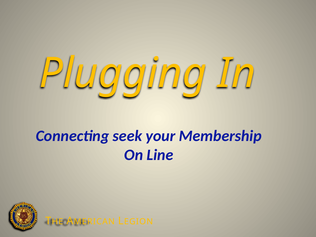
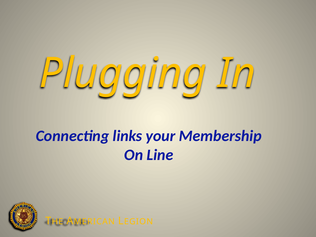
seek: seek -> links (127, 136)
